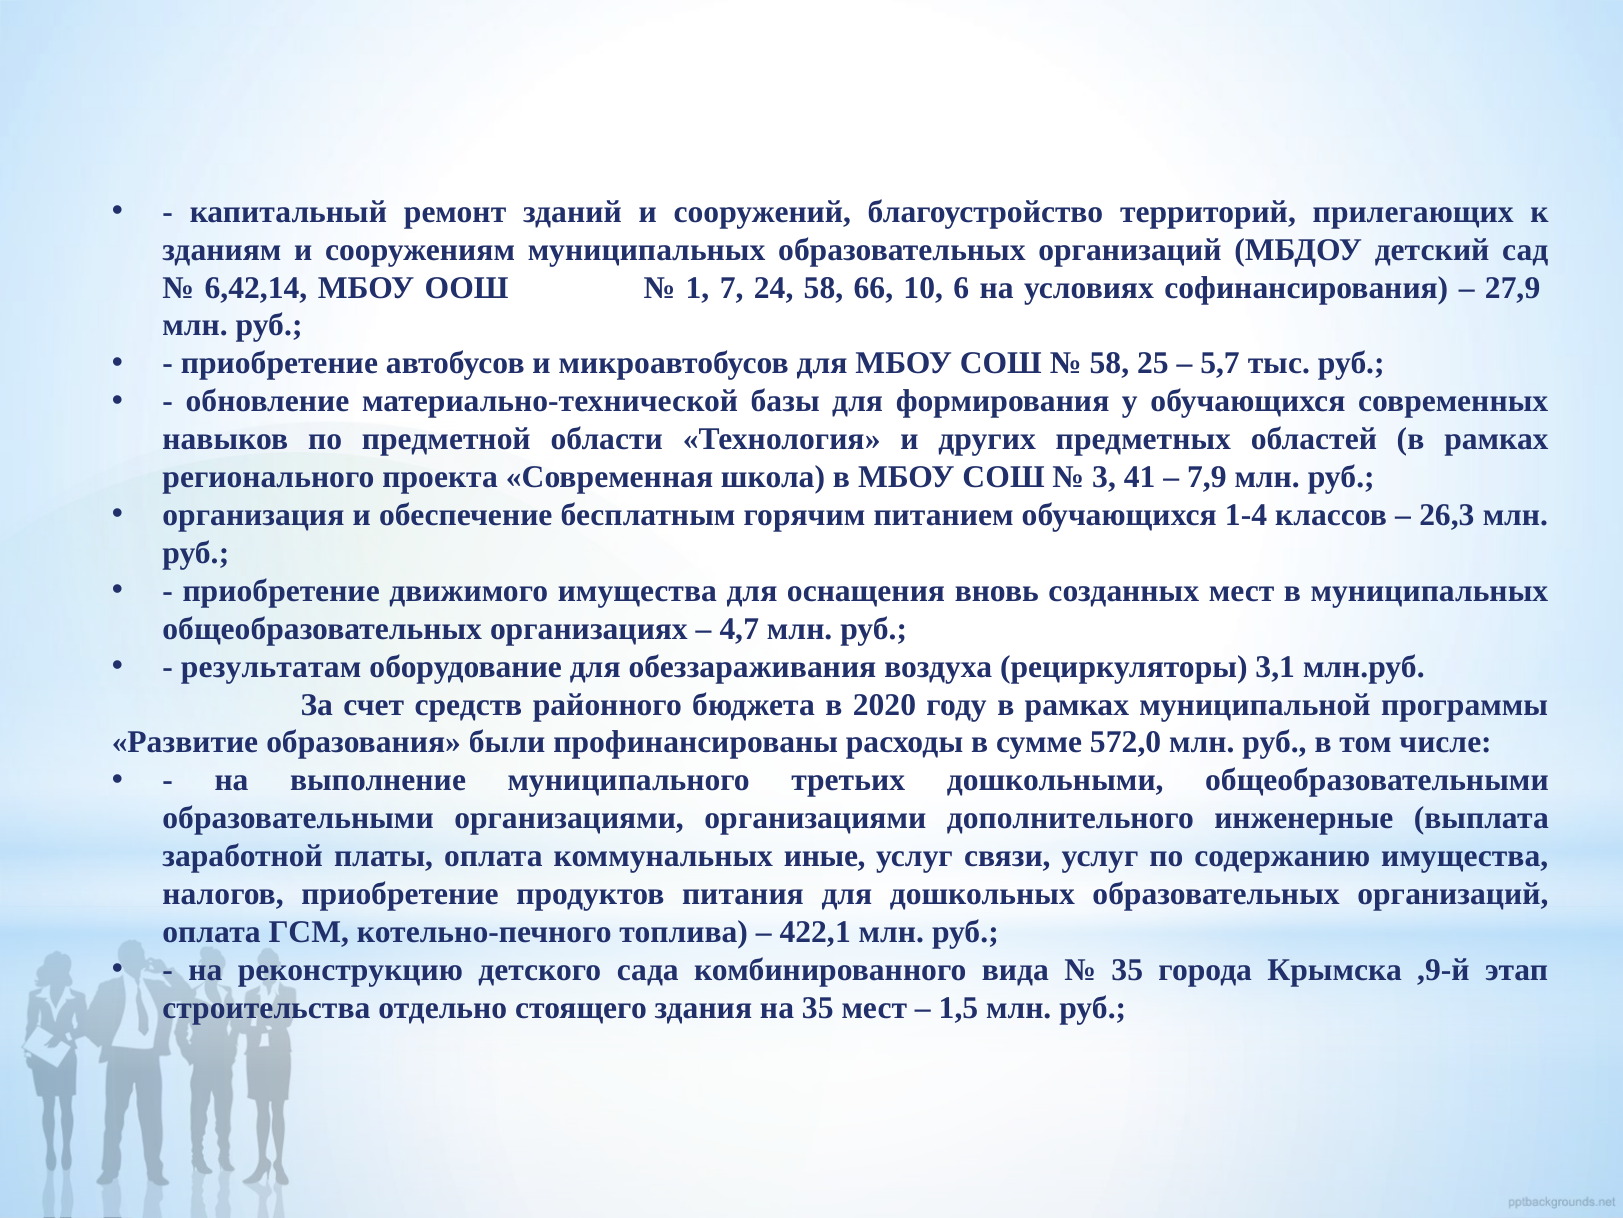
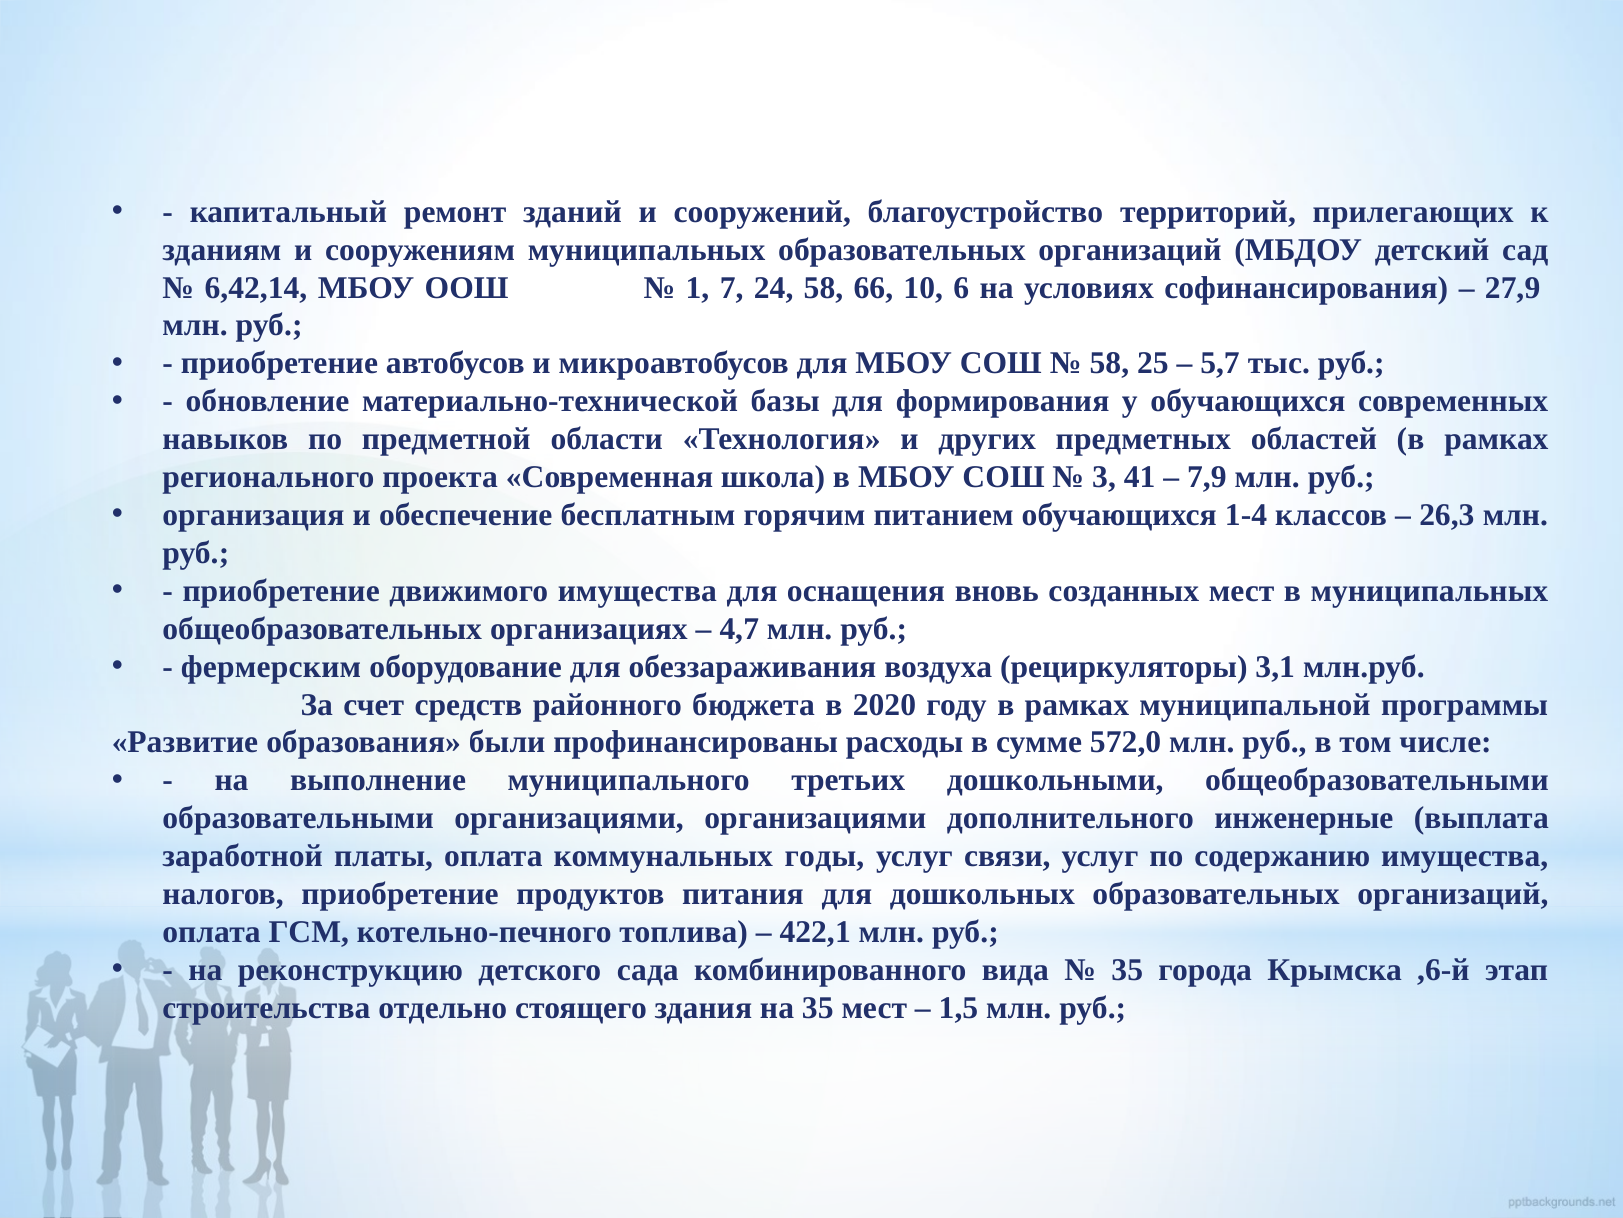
результатам: результатам -> фермерским (271, 666)
иные: иные -> годы (824, 856)
,9-й: ,9-й -> ,6-й (1443, 969)
